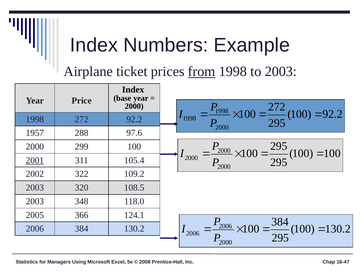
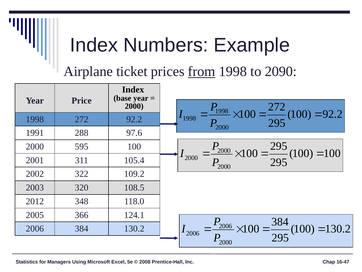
to 2003: 2003 -> 2090 (281, 71)
1957: 1957 -> 1991 (35, 133)
299: 299 -> 595 (82, 146)
2001 underline: present -> none (35, 160)
2003: 2003 -> 2012 (35, 201)
